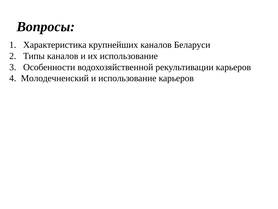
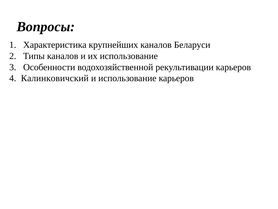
Молодечненский: Молодечненский -> Калинковичский (55, 78)
